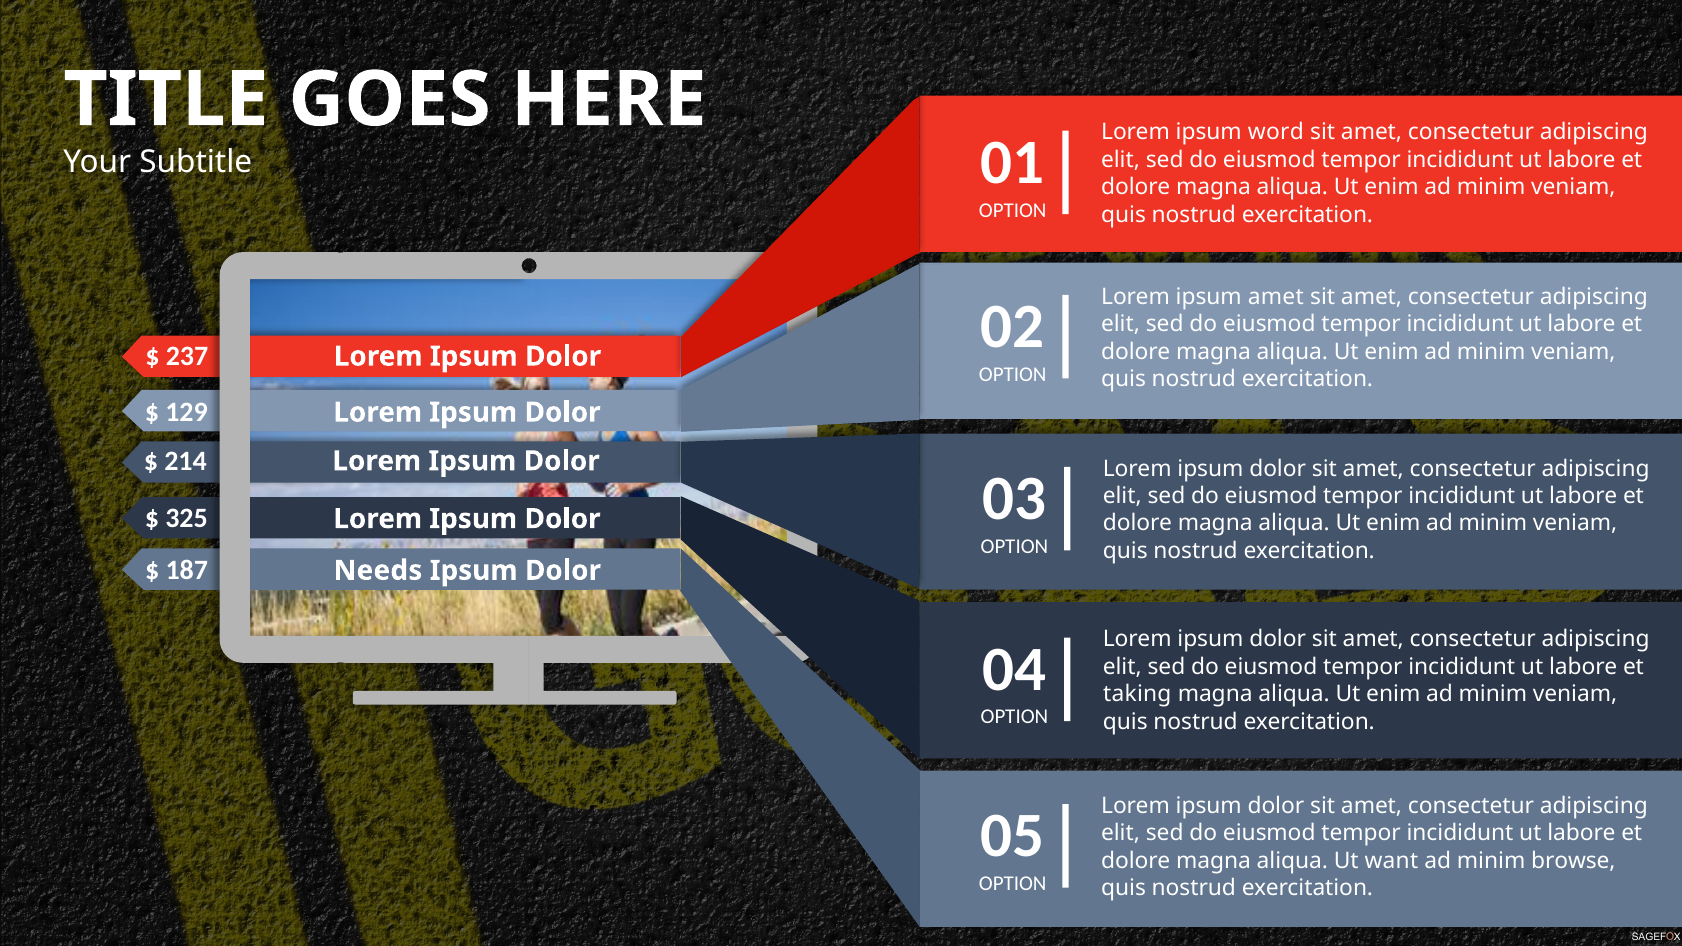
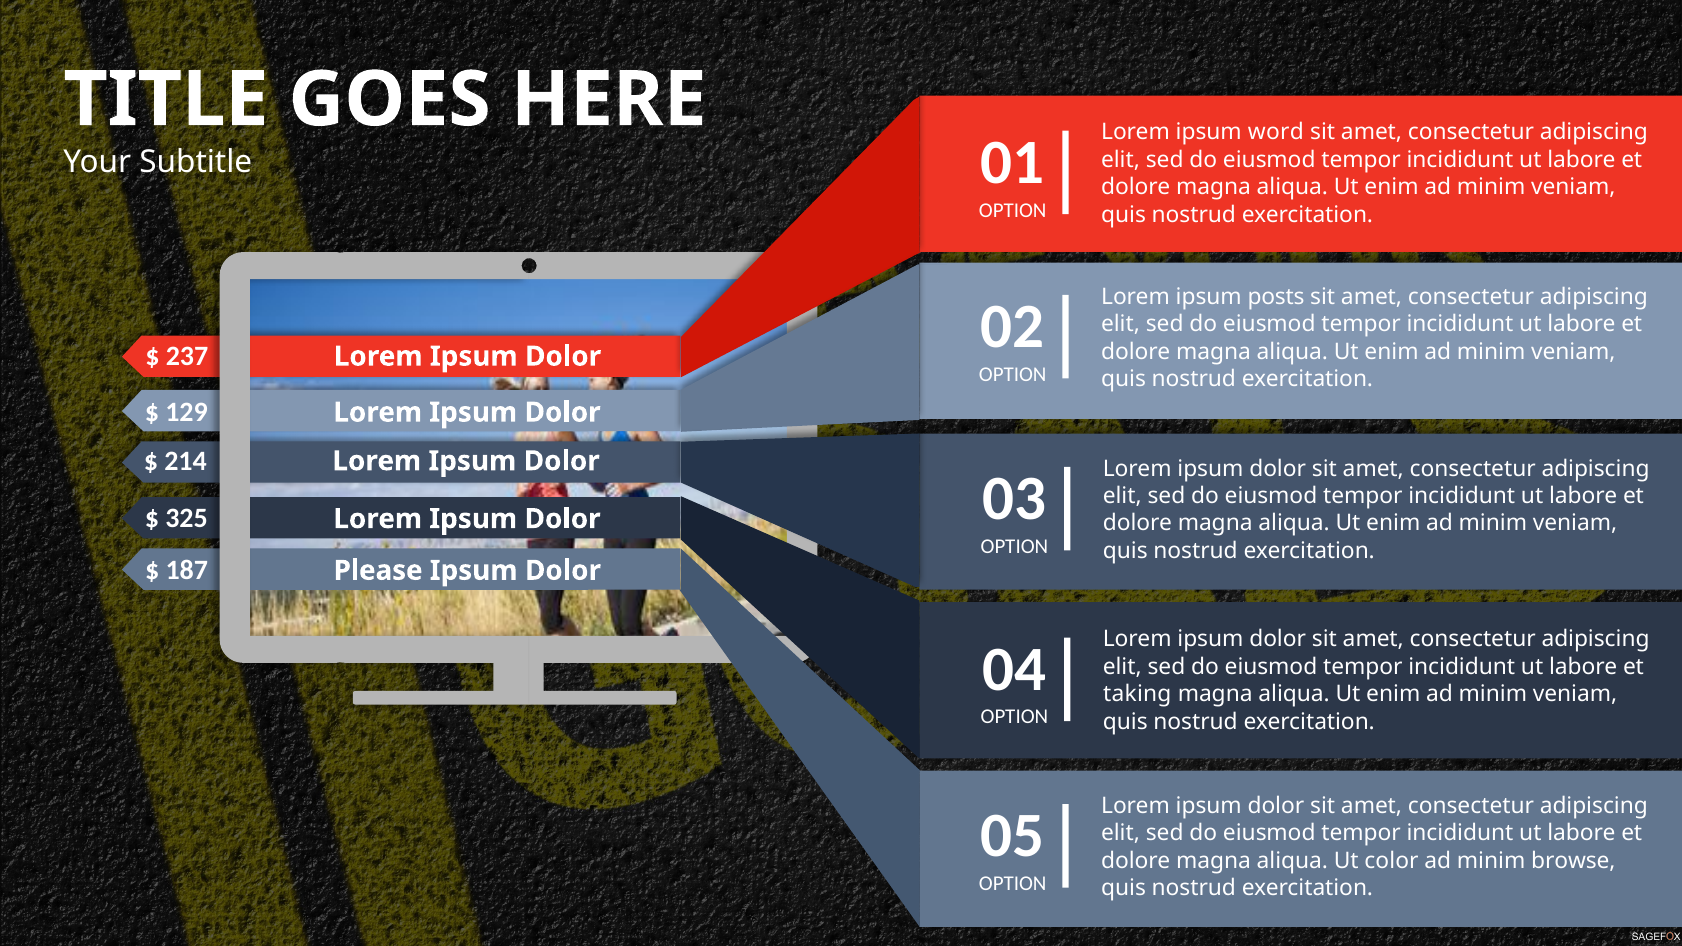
ipsum amet: amet -> posts (1276, 297)
Needs: Needs -> Please (378, 571)
want: want -> color (1391, 861)
